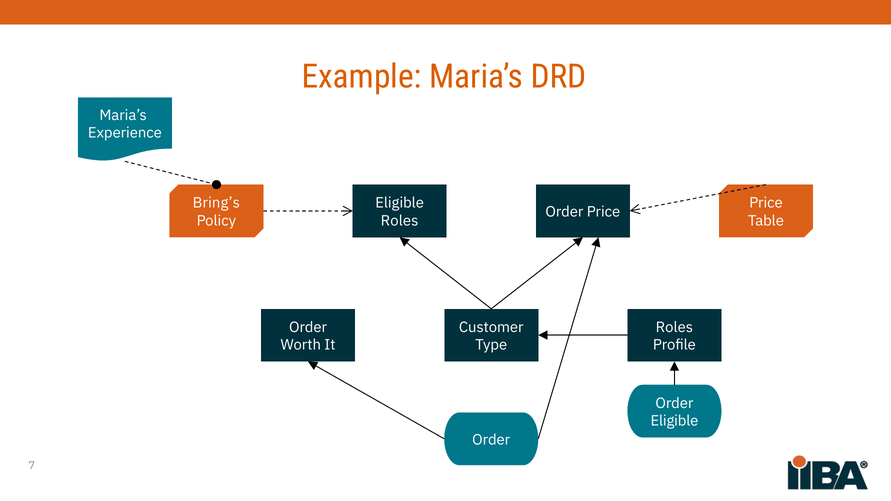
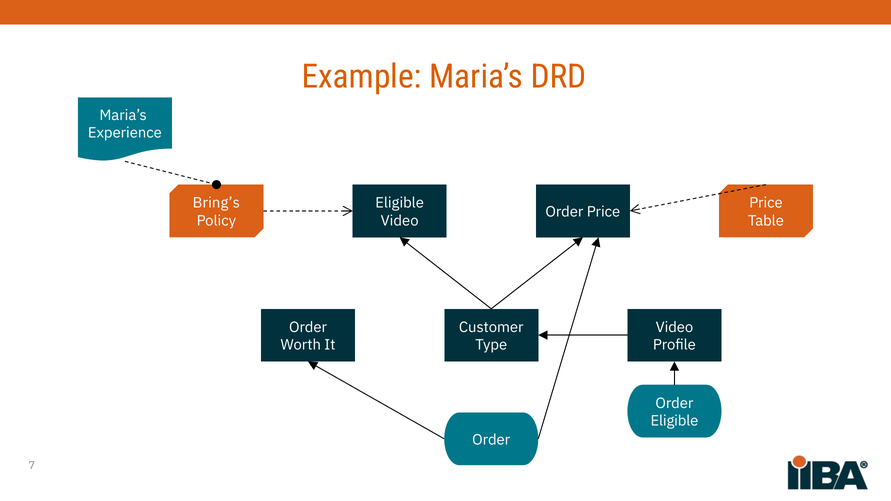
Roles: Roles -> Video (400, 221)
Roles: Roles -> Video (674, 327)
